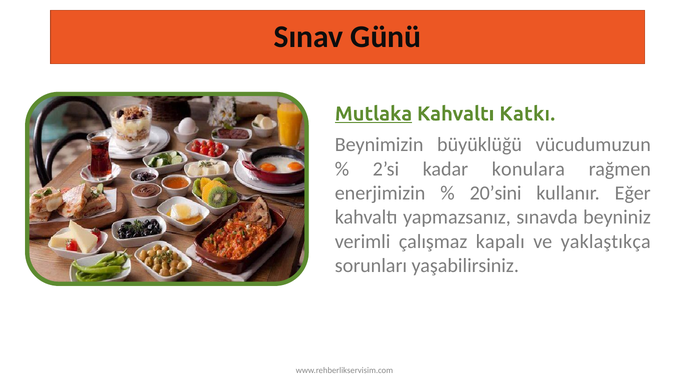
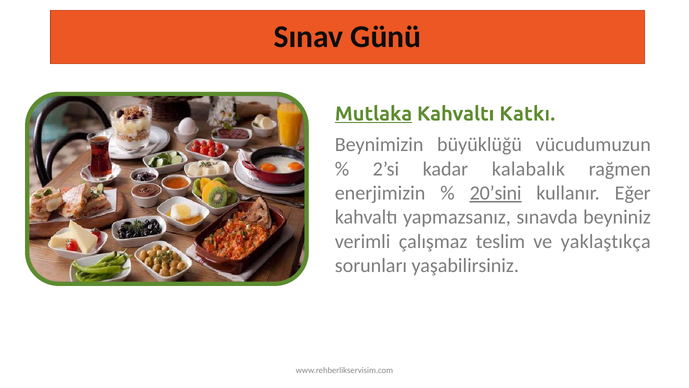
konulara: konulara -> kalabalık (528, 169)
20’sini underline: none -> present (496, 193)
kapalı: kapalı -> teslim (500, 241)
